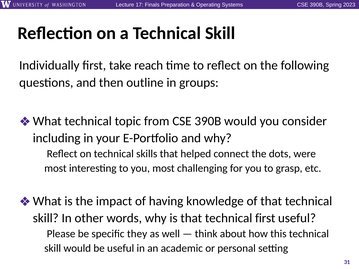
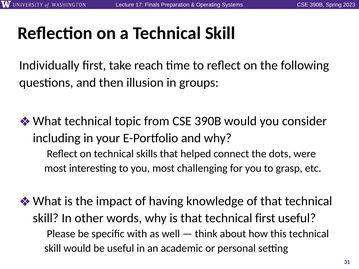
outline: outline -> illusion (145, 83)
they: they -> with (137, 234)
